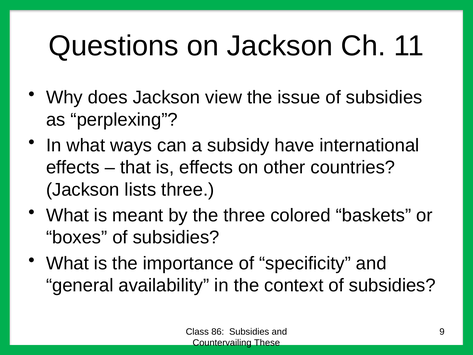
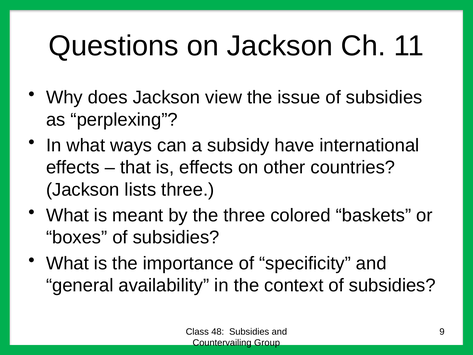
86: 86 -> 48 (218, 332)
These: These -> Group (267, 343)
